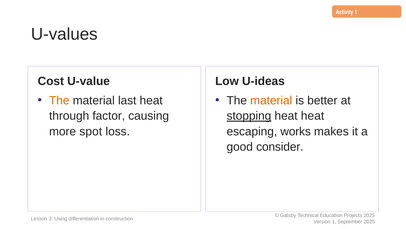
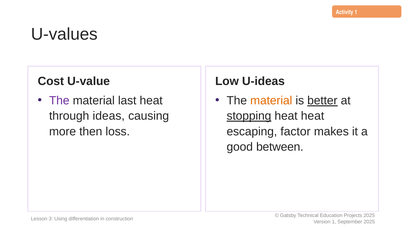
The colour: orange -> purple (59, 100)
better underline: none -> present (322, 100)
factor: factor -> ideas (109, 116)
spot: spot -> then (91, 131)
works: works -> factor (296, 131)
consider: consider -> between (280, 146)
